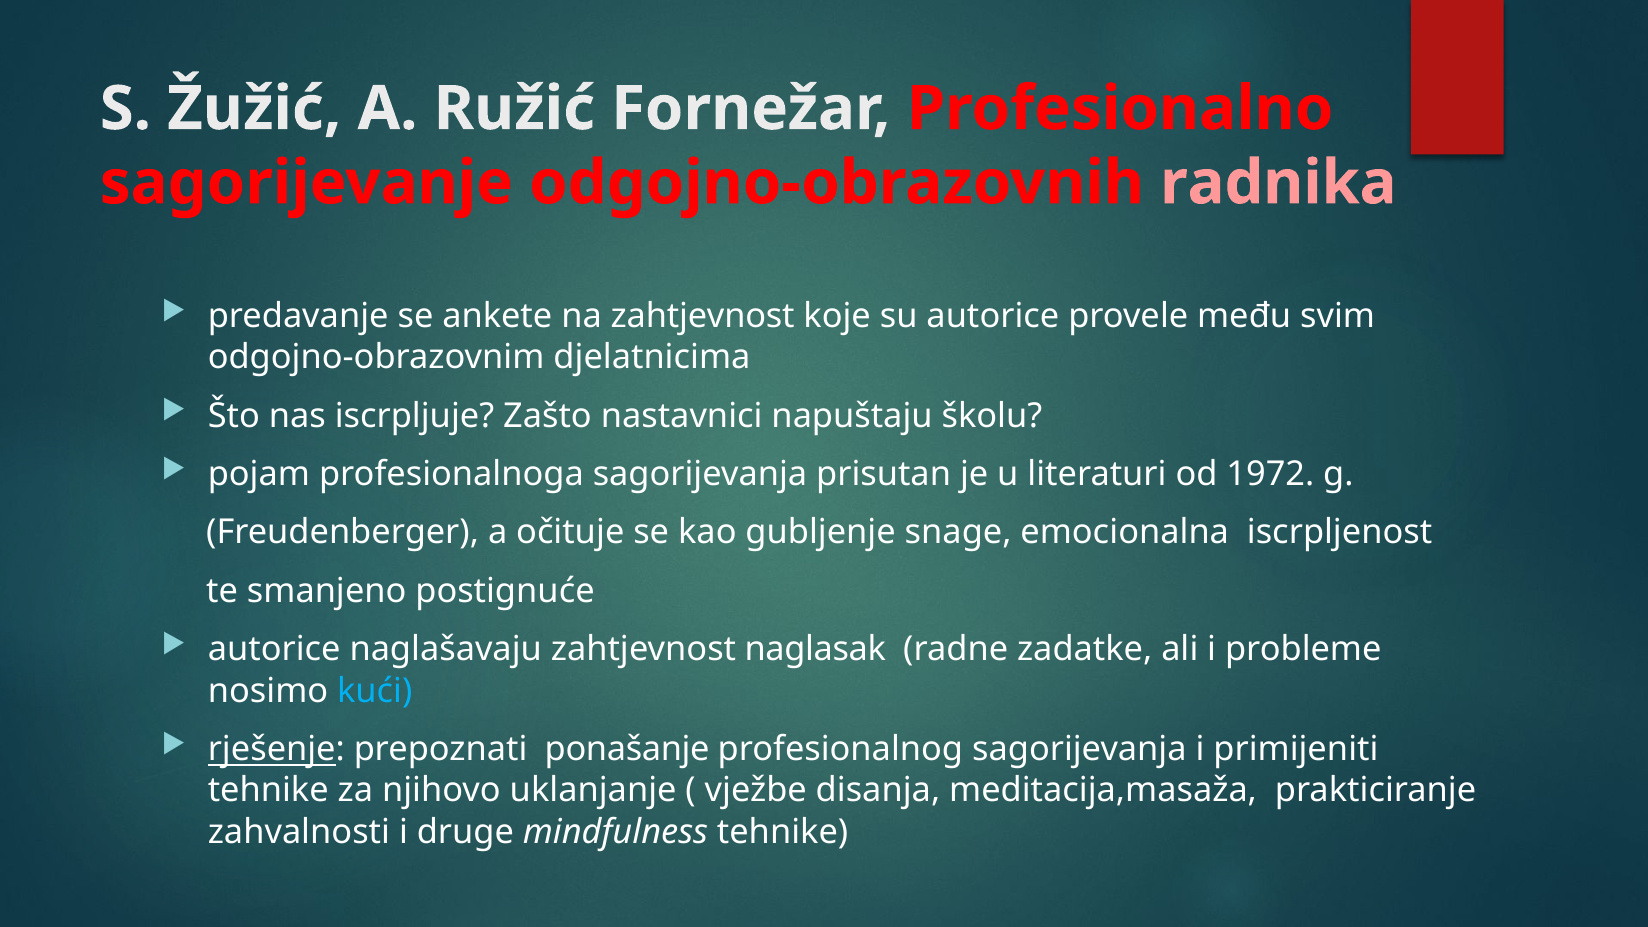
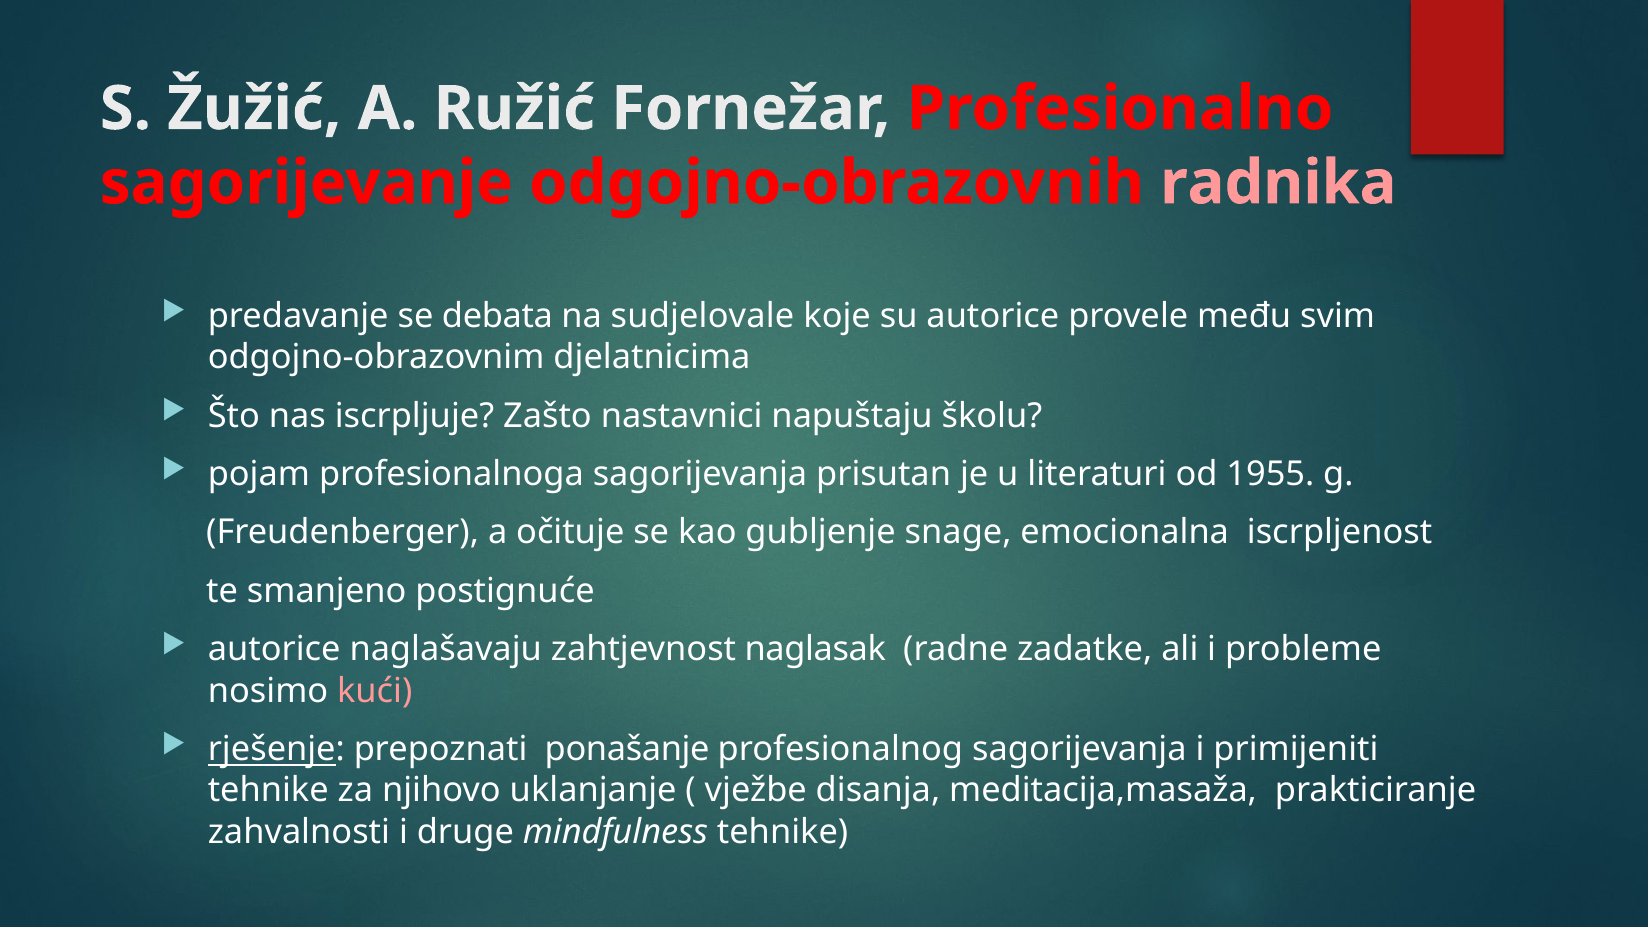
ankete: ankete -> debata (497, 316)
na zahtjevnost: zahtjevnost -> sudjelovale (702, 316)
1972: 1972 -> 1955 (1270, 474)
kući colour: light blue -> pink (375, 691)
